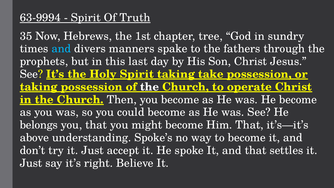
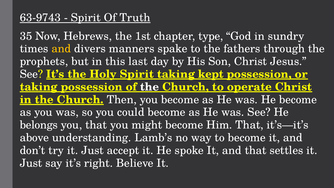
63-9994: 63-9994 -> 63-9743 (40, 18)
tree: tree -> type (211, 36)
and colour: light blue -> yellow (61, 49)
take: take -> kept (211, 74)
Spoke’s: Spoke’s -> Lamb’s (153, 138)
